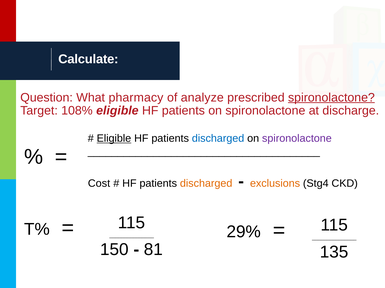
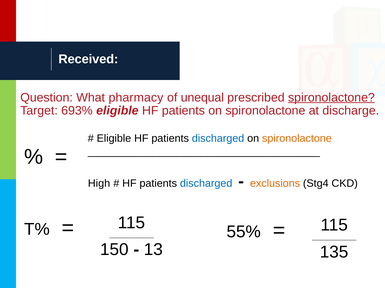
Calculate: Calculate -> Received (88, 59)
analyze: analyze -> unequal (202, 98)
108%: 108% -> 693% (77, 111)
Eligible underline: present -> none (114, 139)
spironolactone colour: purple -> orange (297, 139)
Cost: Cost -> High (99, 184)
discharged colour: orange -> blue (206, 184)
29%: 29% -> 55% (244, 232)
81: 81 -> 13 (153, 250)
